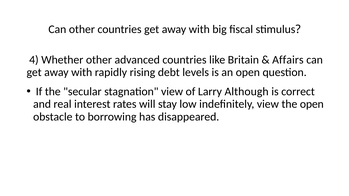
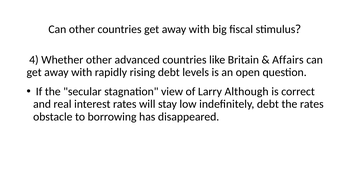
indefinitely view: view -> debt (268, 104)
the open: open -> rates (312, 104)
